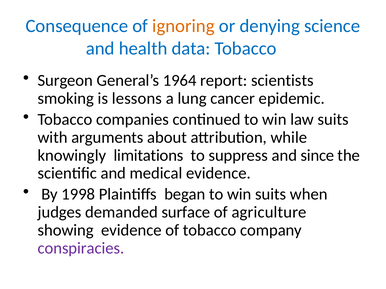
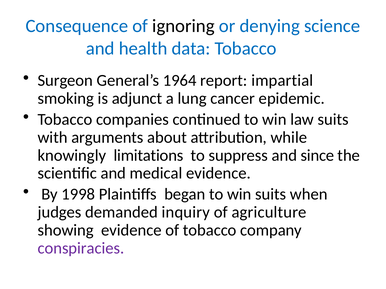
ignoring colour: orange -> black (183, 26)
scientists: scientists -> impartial (282, 81)
lessons: lessons -> adjunct (137, 99)
surface: surface -> inquiry (186, 213)
